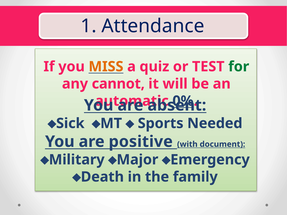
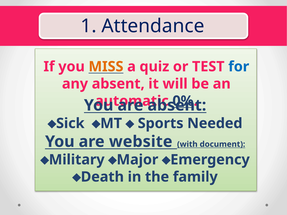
for colour: green -> blue (239, 67)
any cannot: cannot -> absent (118, 84)
positive: positive -> website (141, 142)
